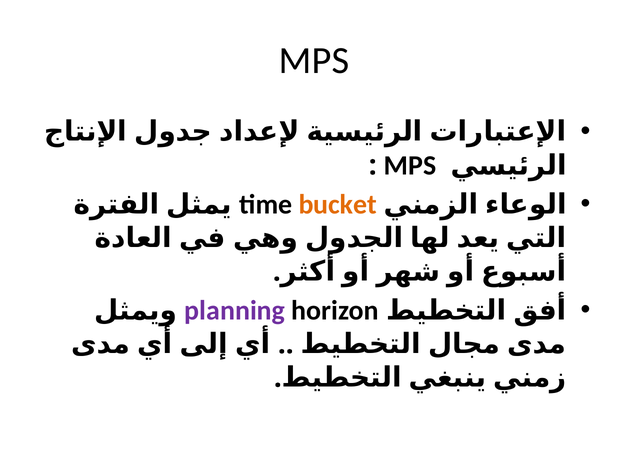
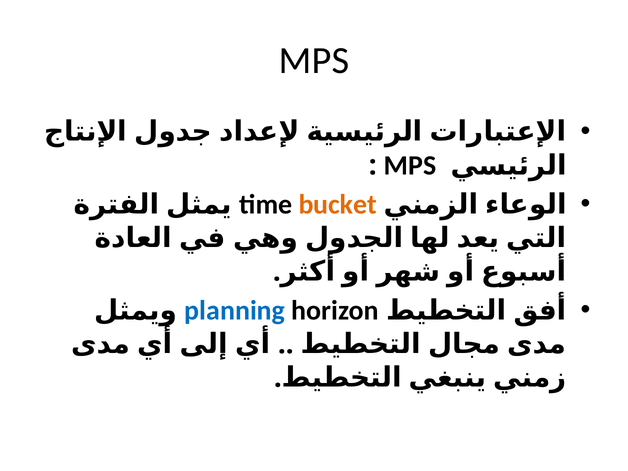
planning colour: purple -> blue (235, 311)
